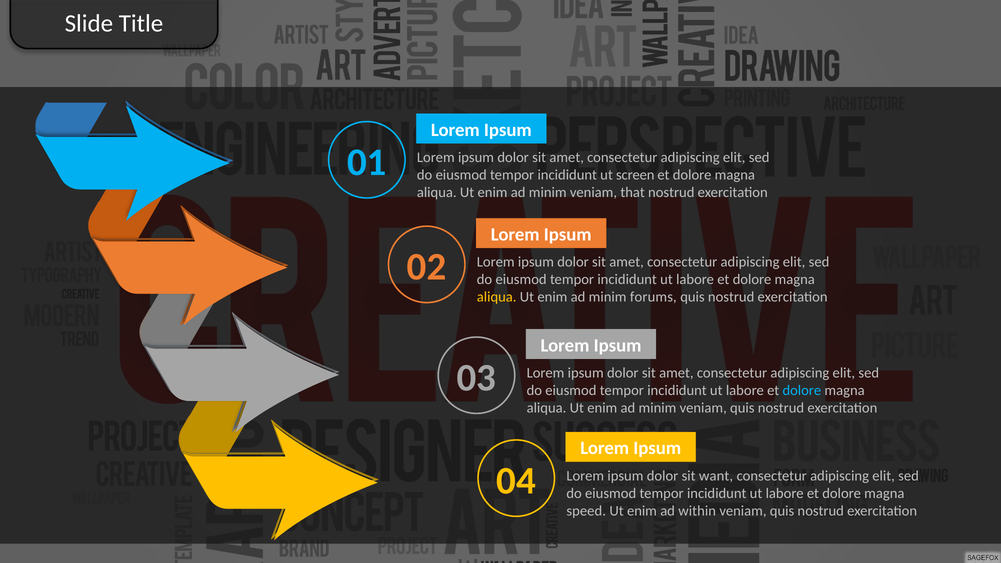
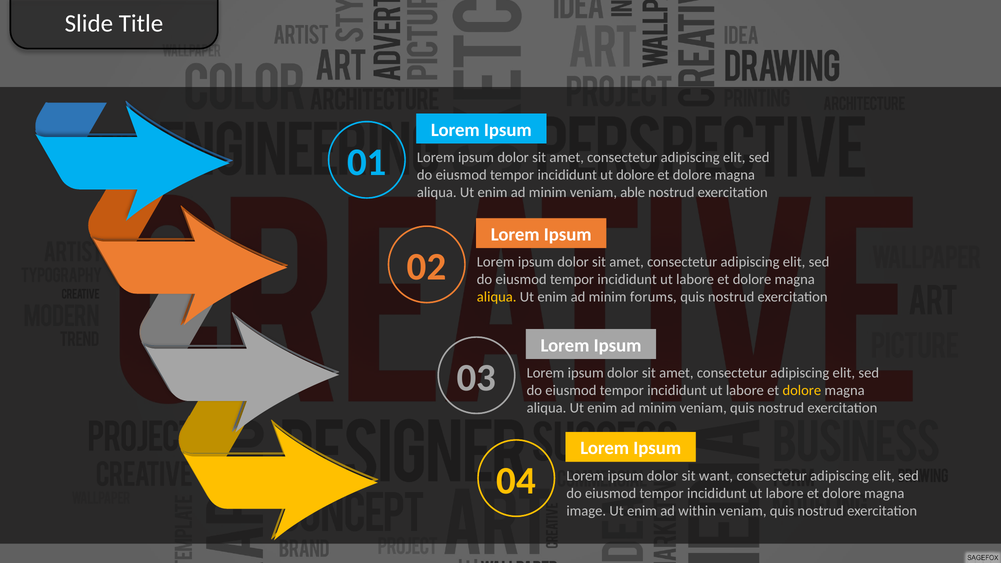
ut screen: screen -> dolore (635, 175)
that: that -> able (633, 193)
dolore colour: light blue -> yellow (802, 391)
speed: speed -> image (586, 511)
